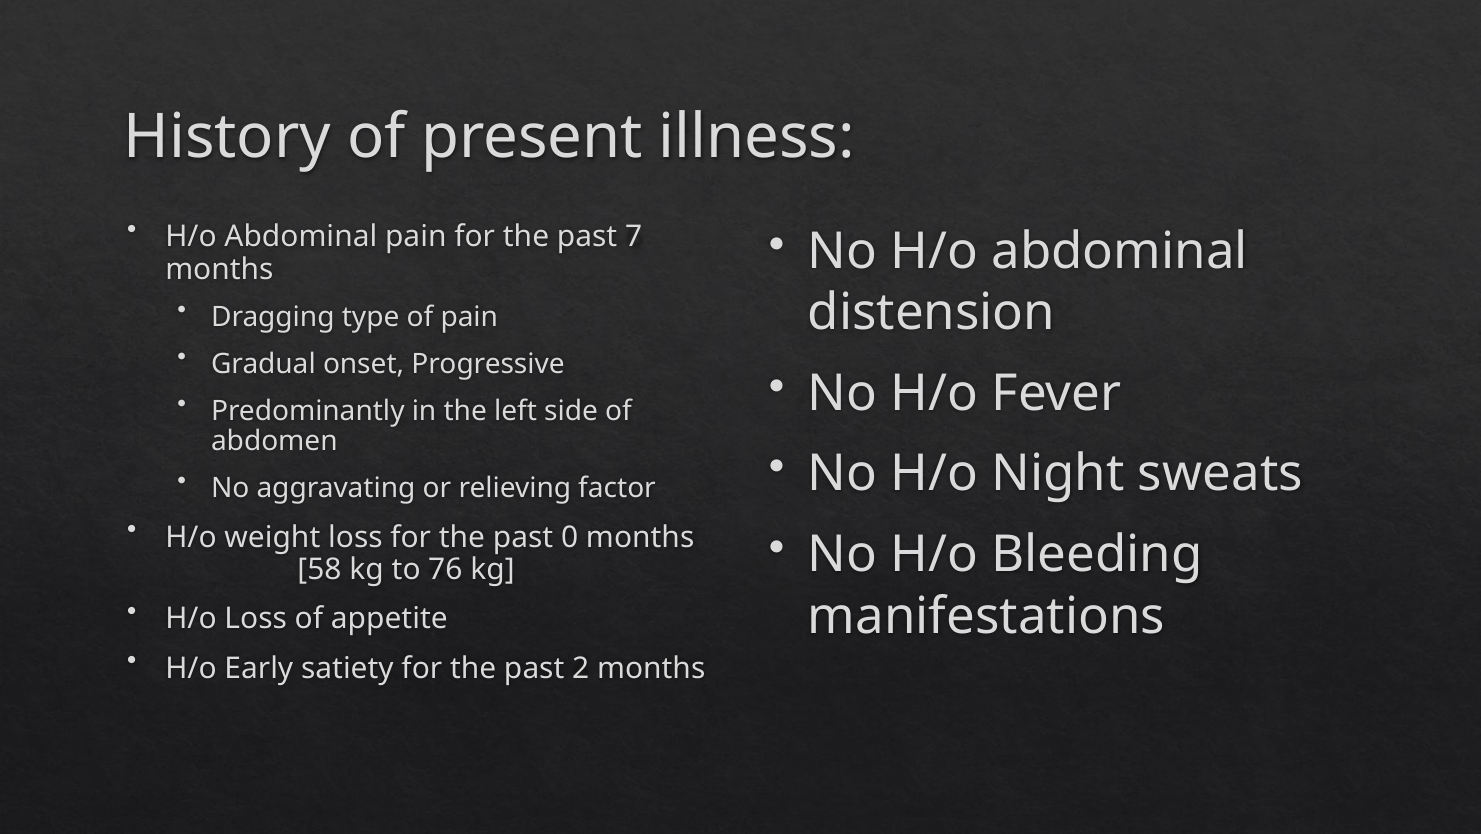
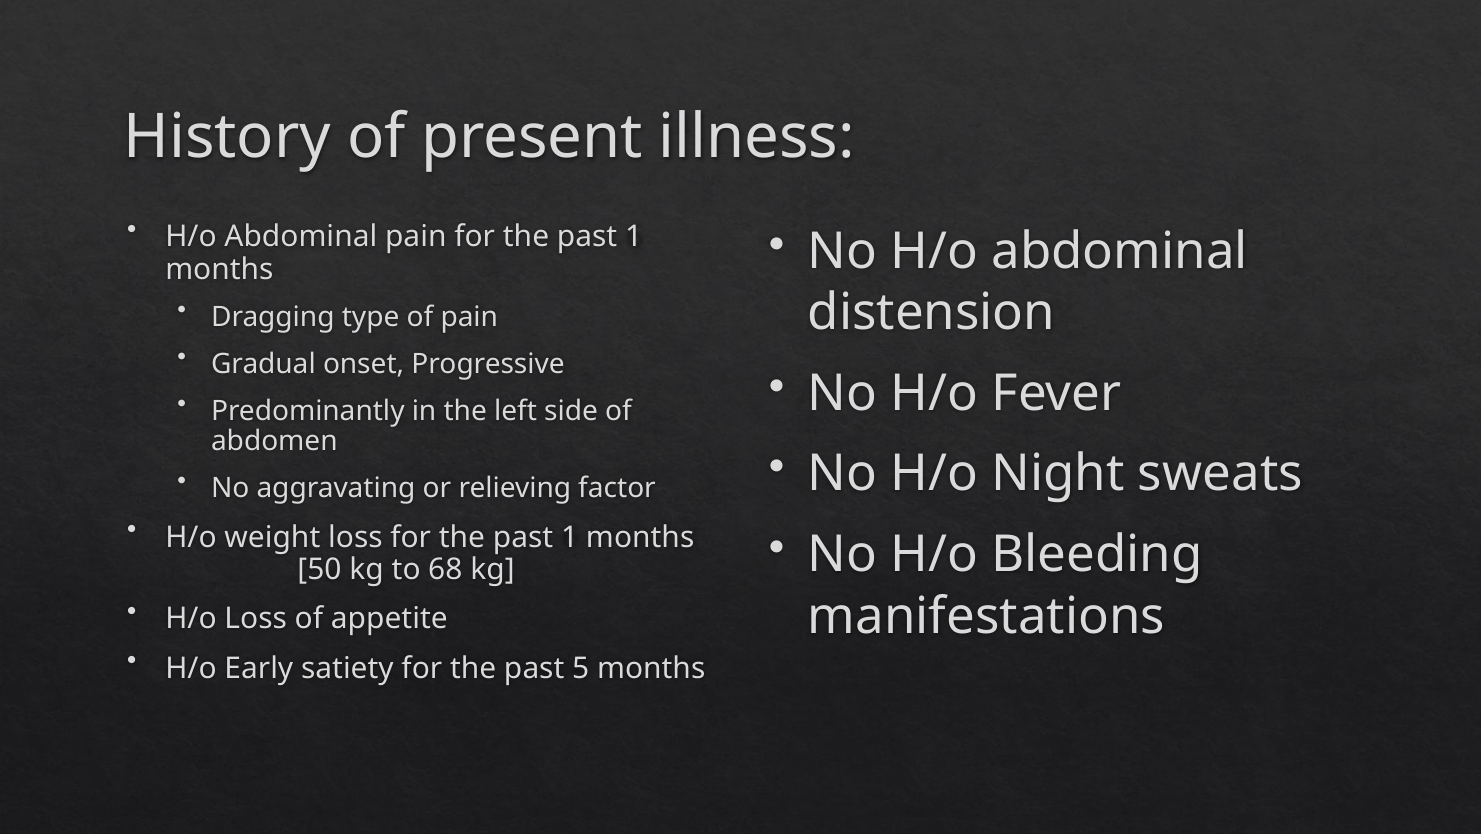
7: 7 -> 1 (634, 237)
0: 0 -> 1 (570, 537)
58: 58 -> 50 (319, 569)
76: 76 -> 68 (445, 569)
2: 2 -> 5 (581, 668)
